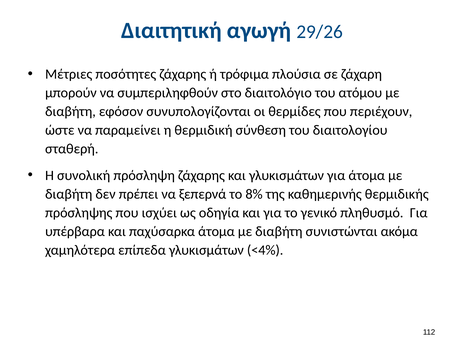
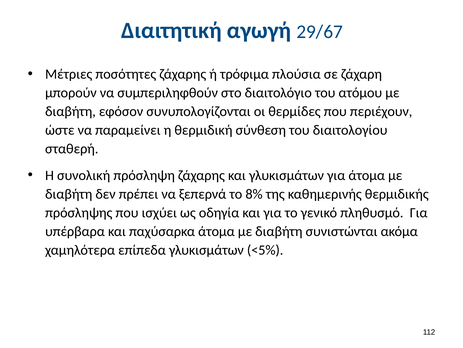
29/26: 29/26 -> 29/67 (320, 32)
<4%: <4% -> <5% (265, 250)
